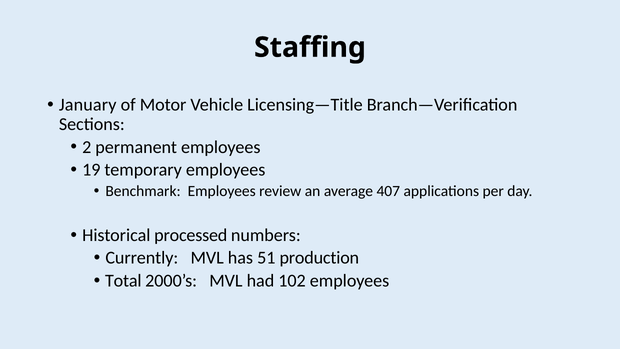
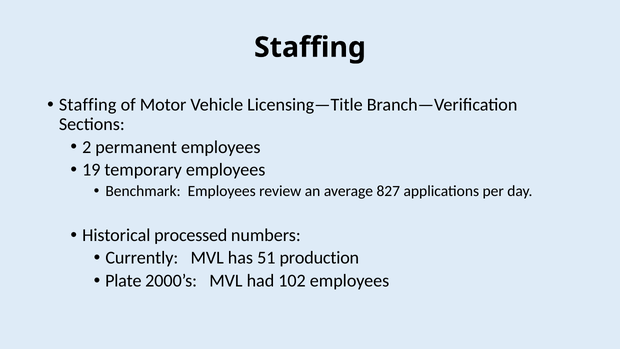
January: January -> Staffing (88, 105)
407: 407 -> 827 (388, 191)
Total: Total -> Plate (123, 281)
